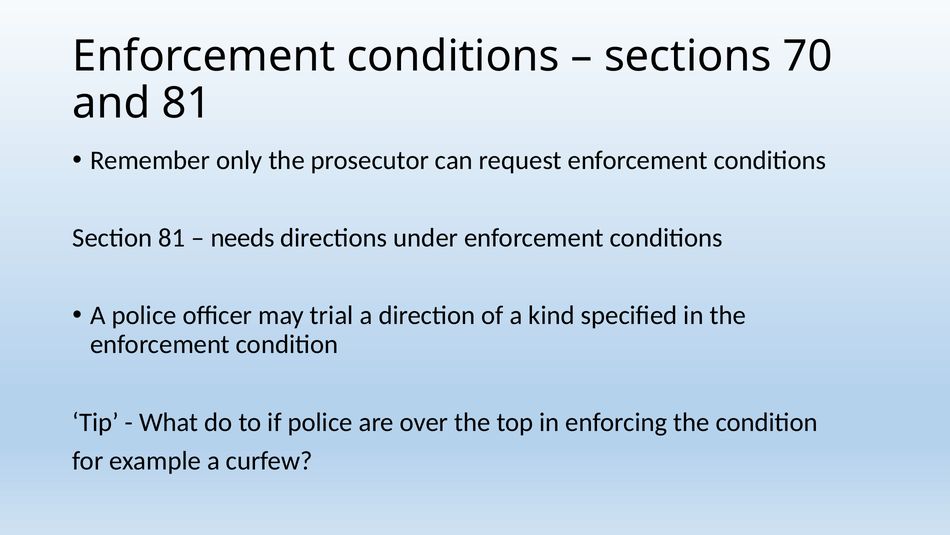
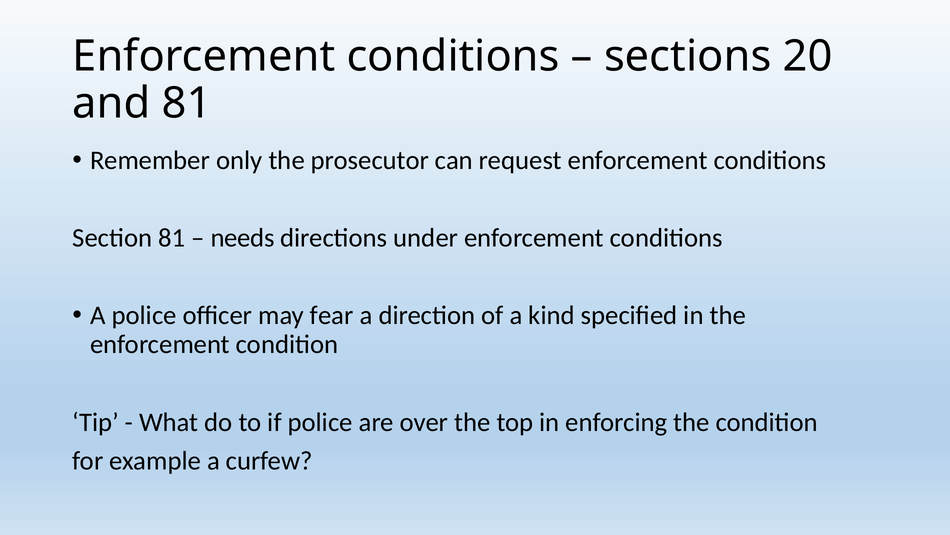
70: 70 -> 20 (808, 56)
trial: trial -> fear (332, 315)
